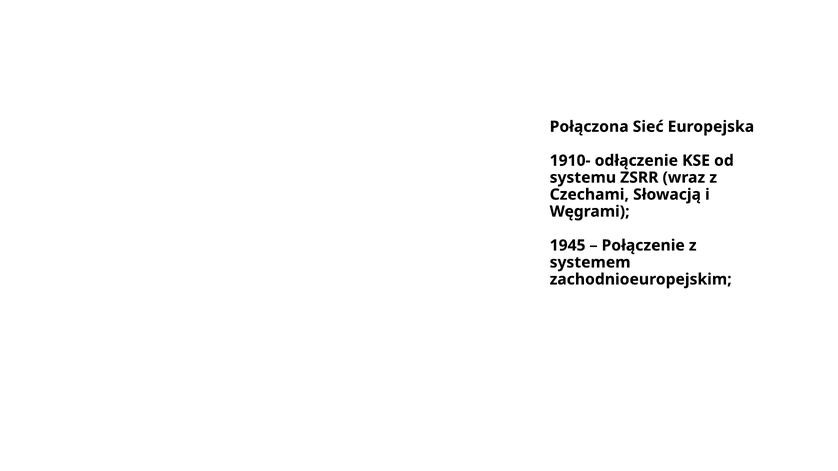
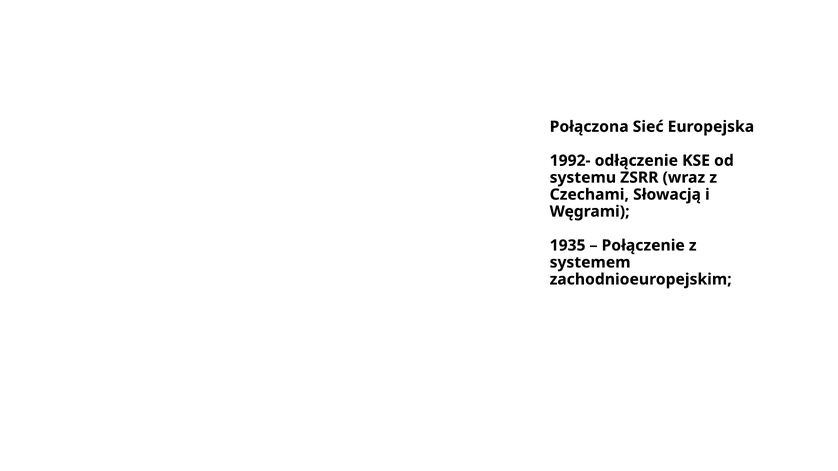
1910-: 1910- -> 1992- (570, 161)
1945: 1945 -> 1935 (568, 246)
